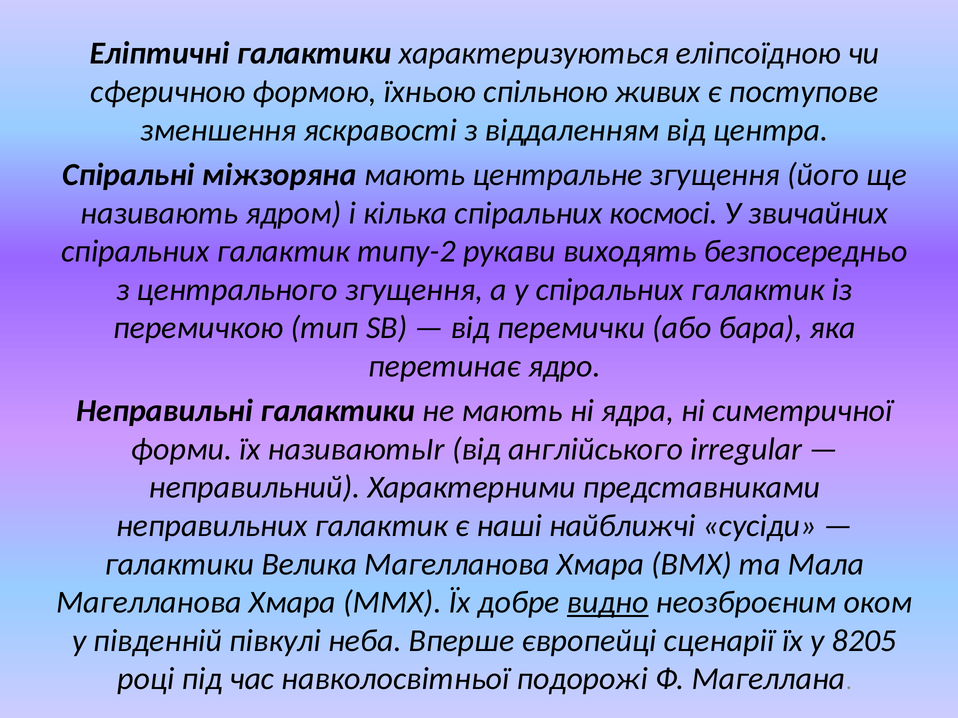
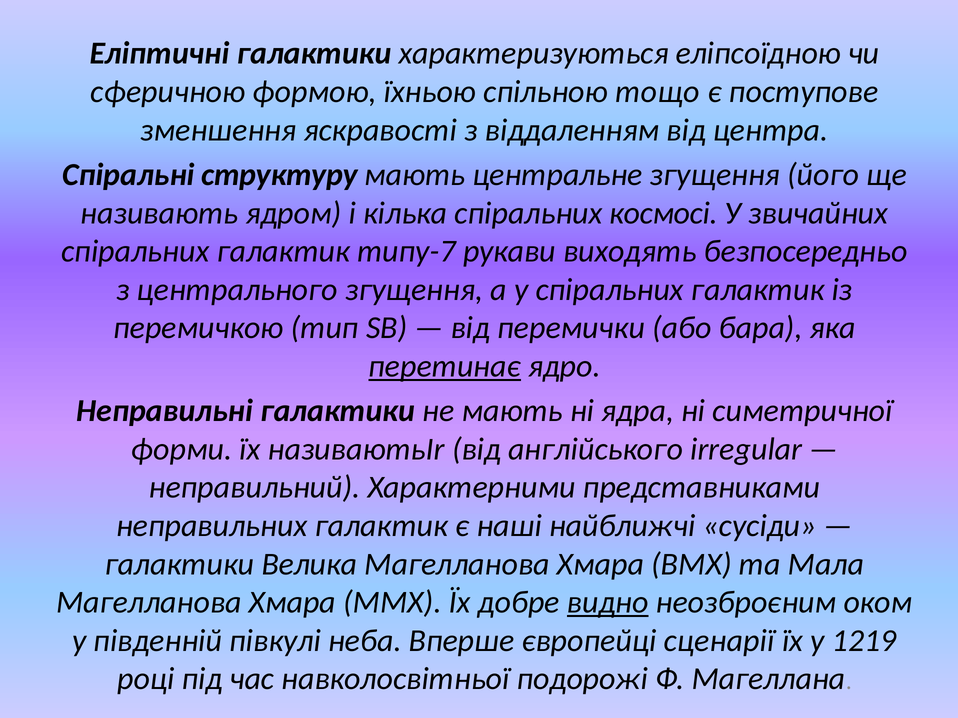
живих: живих -> тощо (658, 92)
міжзоряна: міжзоряна -> структуру (279, 175)
типу-2: типу-2 -> типу-7 (406, 251)
перетинає underline: none -> present (445, 366)
8205: 8205 -> 1219 (864, 641)
